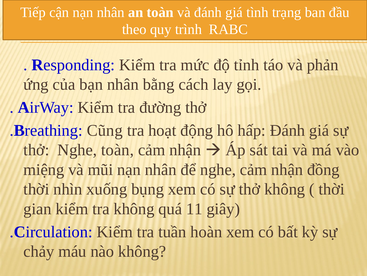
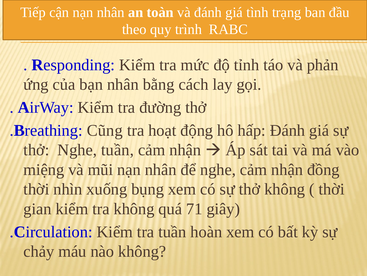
Nghe toàn: toàn -> tuần (117, 150)
11: 11 -> 71 (194, 208)
